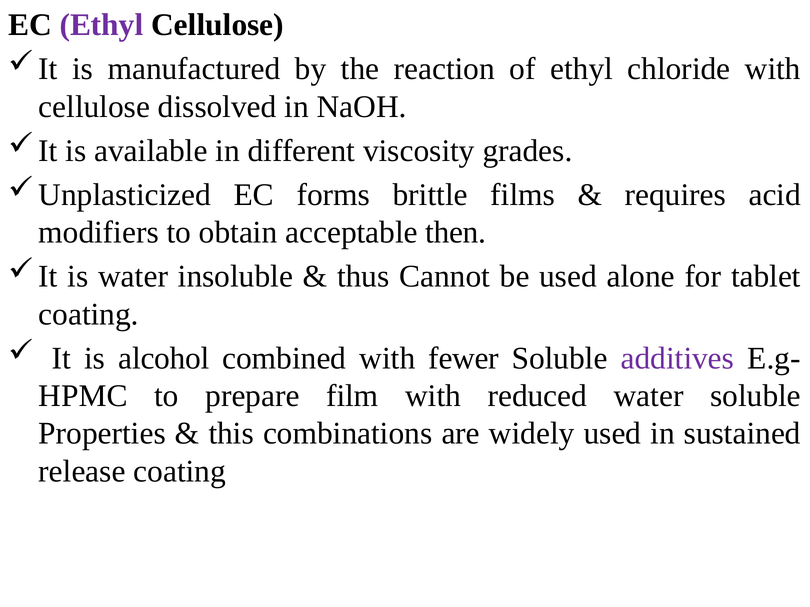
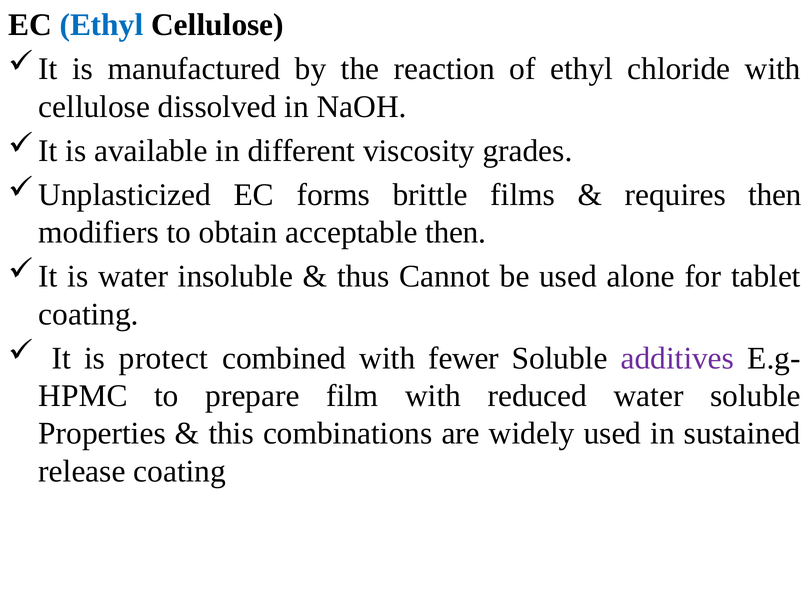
Ethyl colour: purple -> blue (101, 25)
requires acid: acid -> then (775, 195)
alcohol: alcohol -> protect (164, 358)
